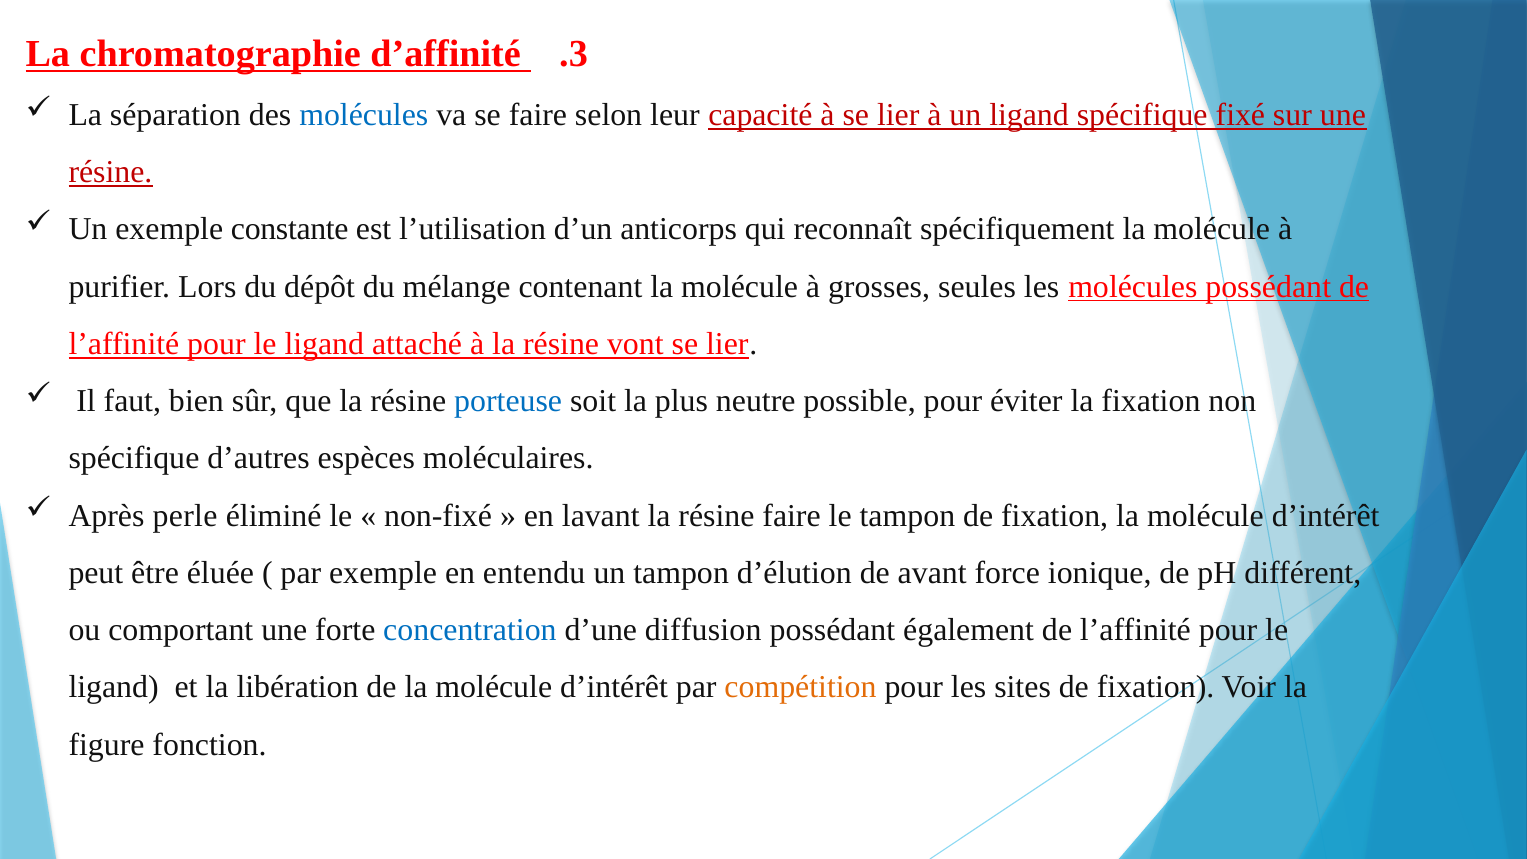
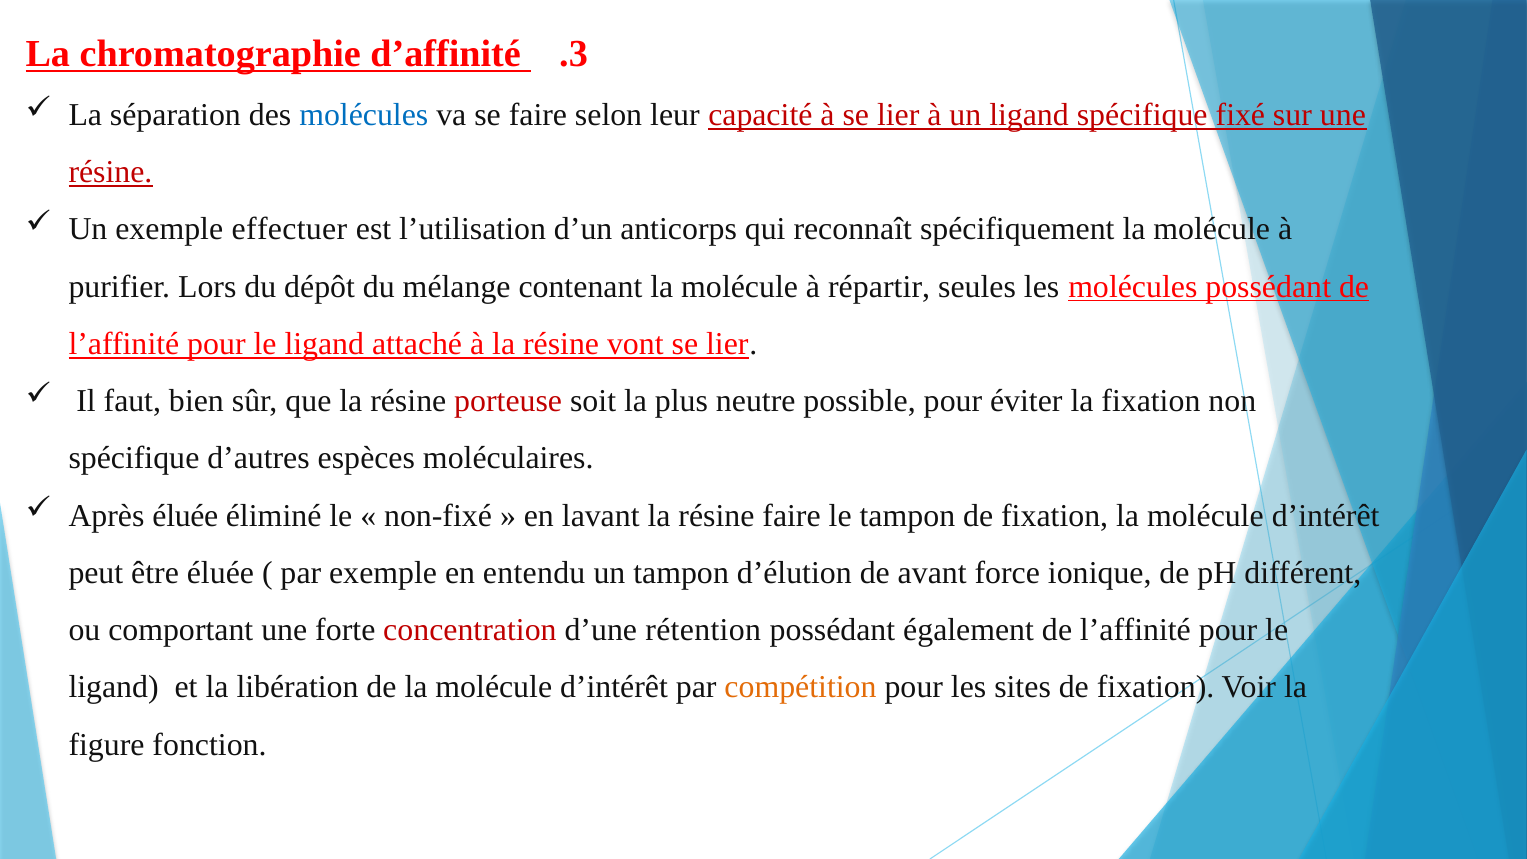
constante: constante -> effectuer (289, 229)
grosses: grosses -> répartir (879, 286)
porteuse colour: blue -> red (508, 401)
Après perle: perle -> éluée (185, 516)
concentration colour: blue -> red (470, 630)
diffusion: diffusion -> rétention (703, 630)
